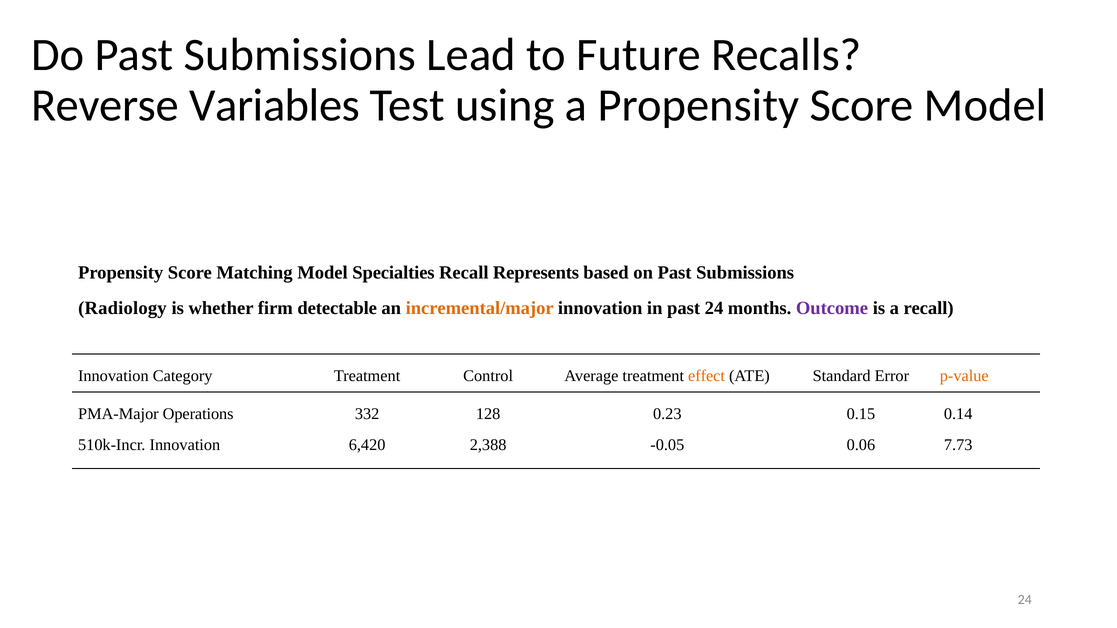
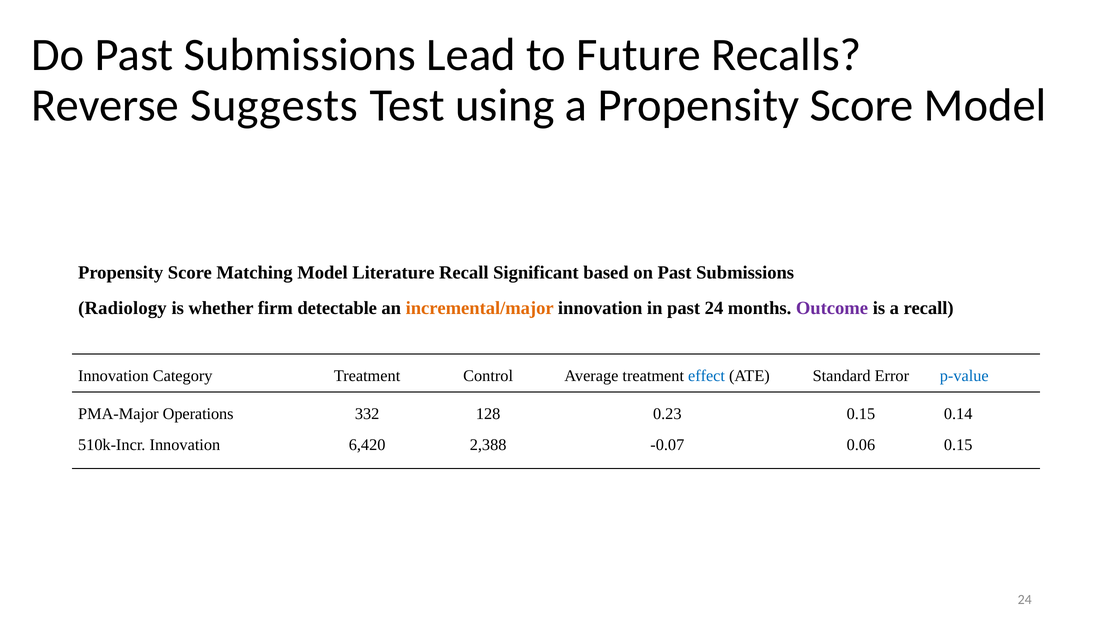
Variables: Variables -> Suggests (274, 105)
Specialties: Specialties -> Literature (393, 273)
Represents: Represents -> Significant (536, 273)
effect colour: orange -> blue (706, 376)
p-value colour: orange -> blue (964, 376)
-0.05: -0.05 -> -0.07 (667, 445)
0.06 7.73: 7.73 -> 0.15 (958, 445)
